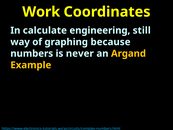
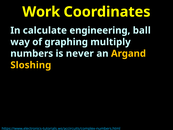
still: still -> ball (142, 30)
because: because -> multiply (111, 42)
Example: Example -> Sloshing (31, 65)
